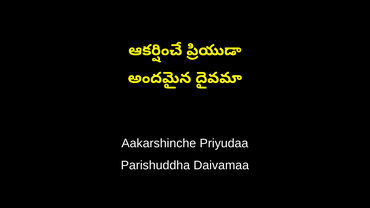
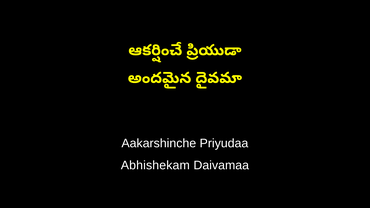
Parishuddha: Parishuddha -> Abhishekam (155, 165)
